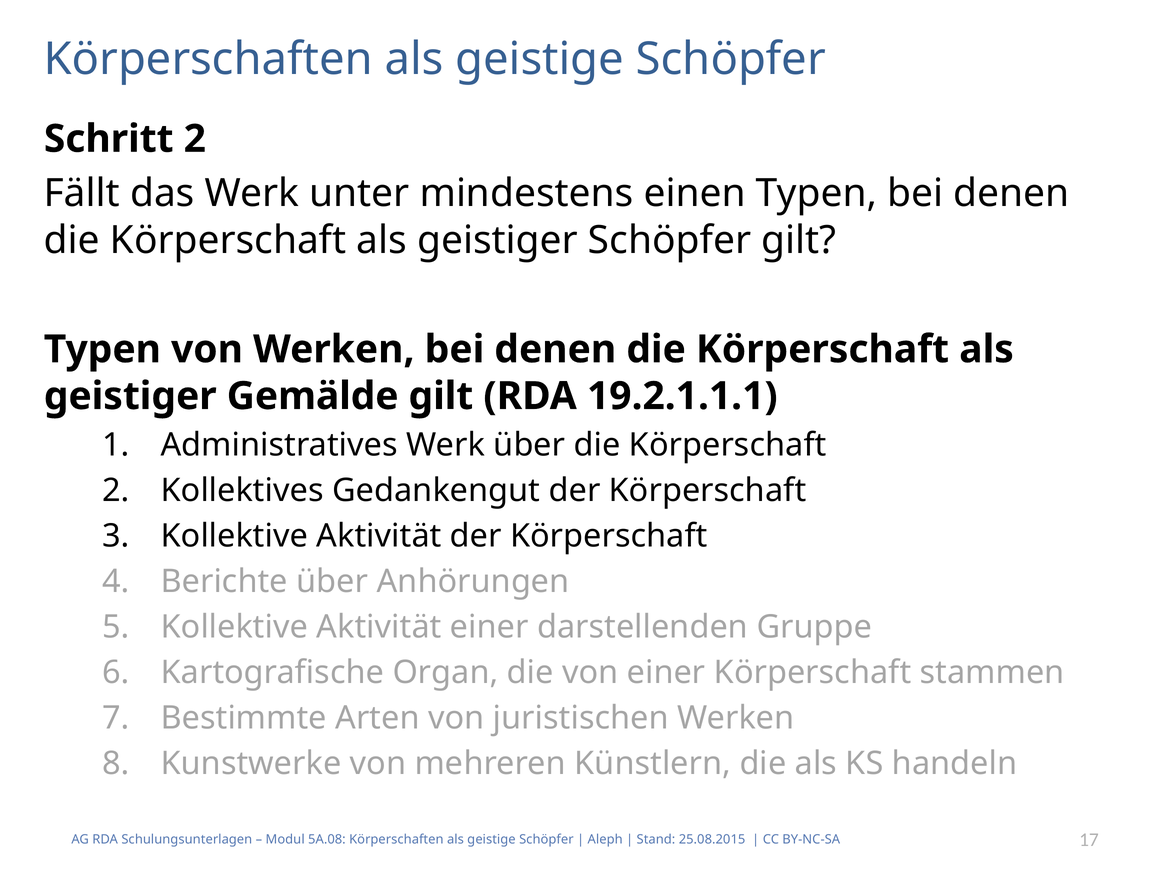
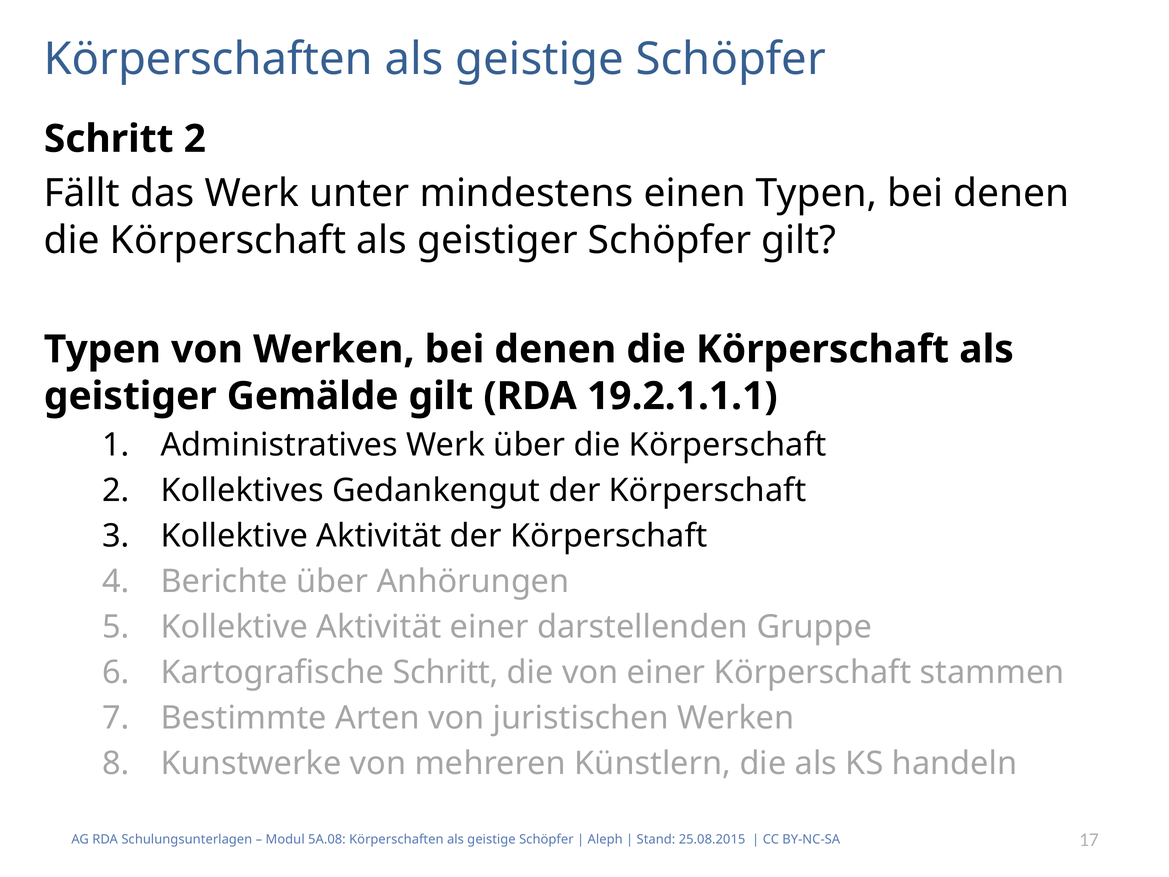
Kartografische Organ: Organ -> Schritt (446, 672)
